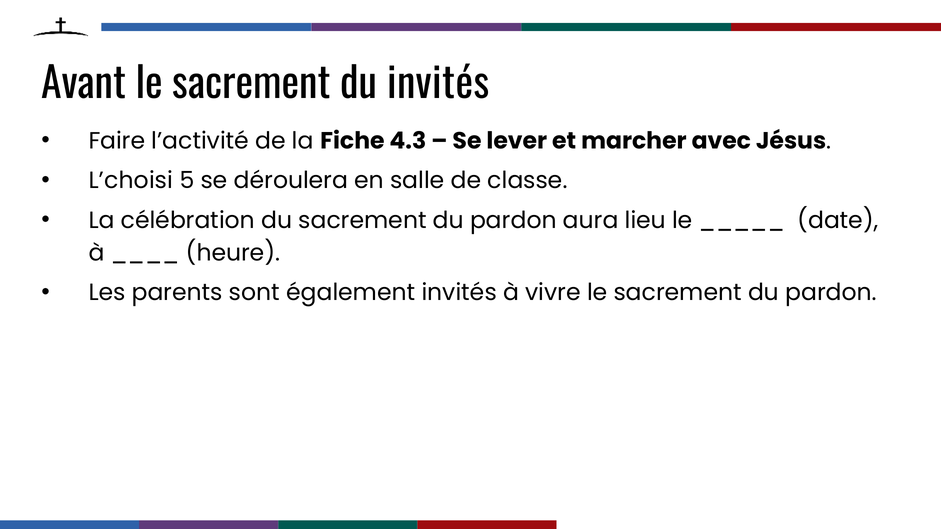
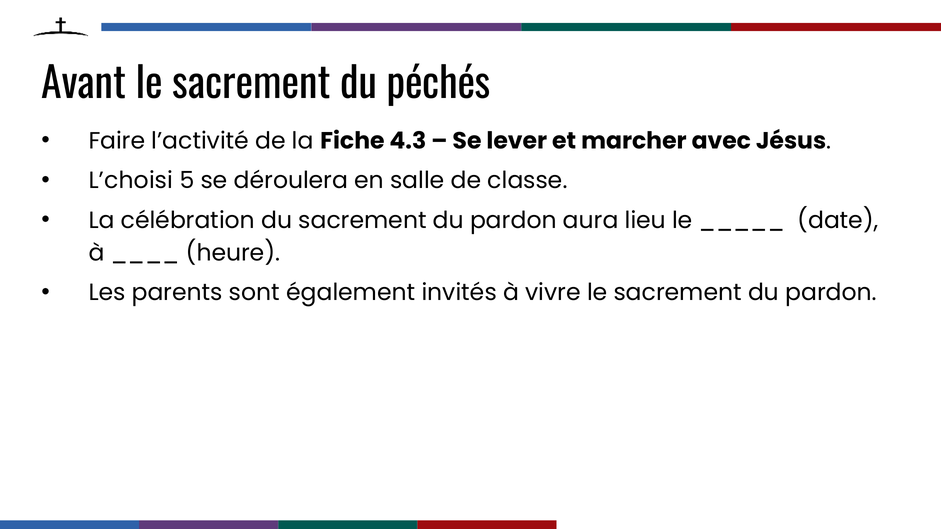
du invités: invités -> péchés (439, 85)
